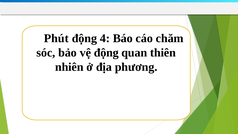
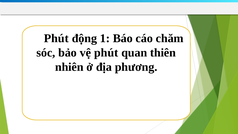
4: 4 -> 1 (105, 38)
vệ động: động -> phút (106, 53)
